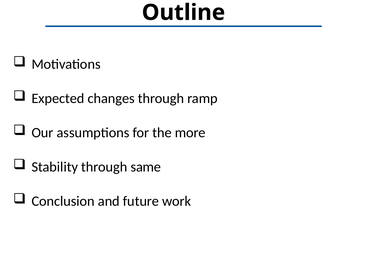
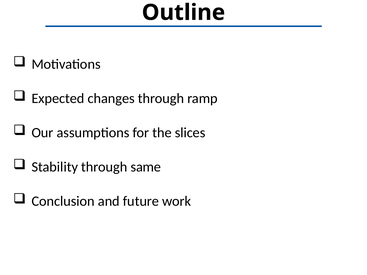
more: more -> slices (190, 133)
